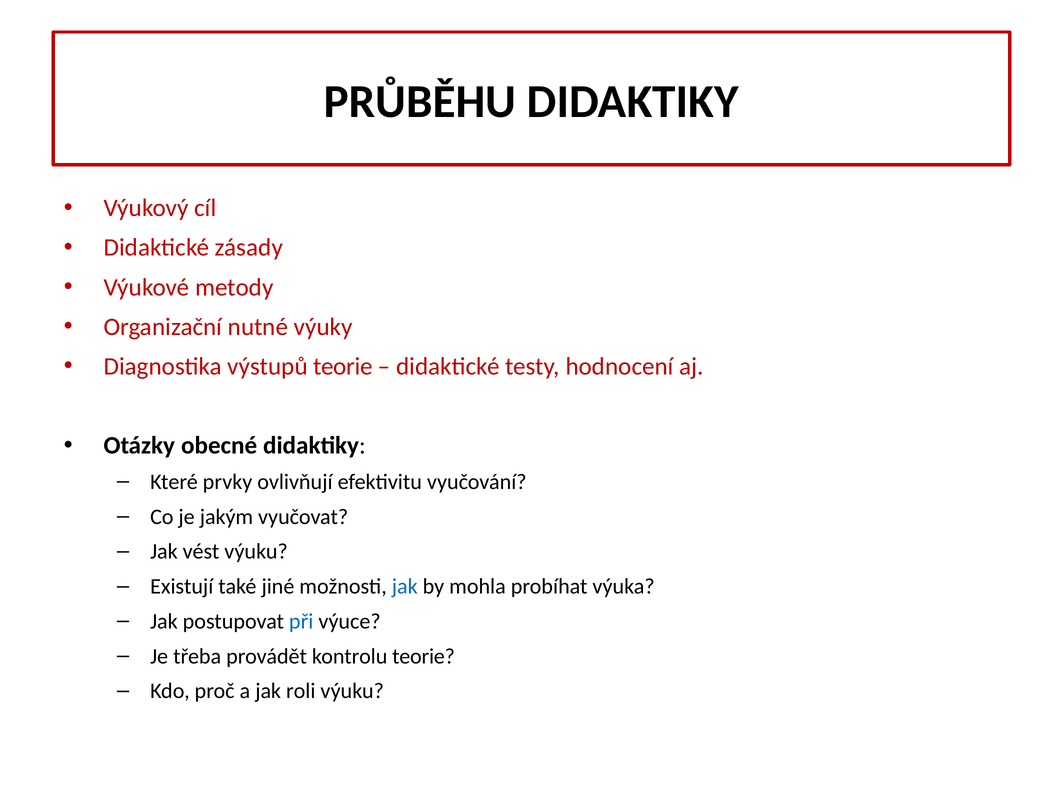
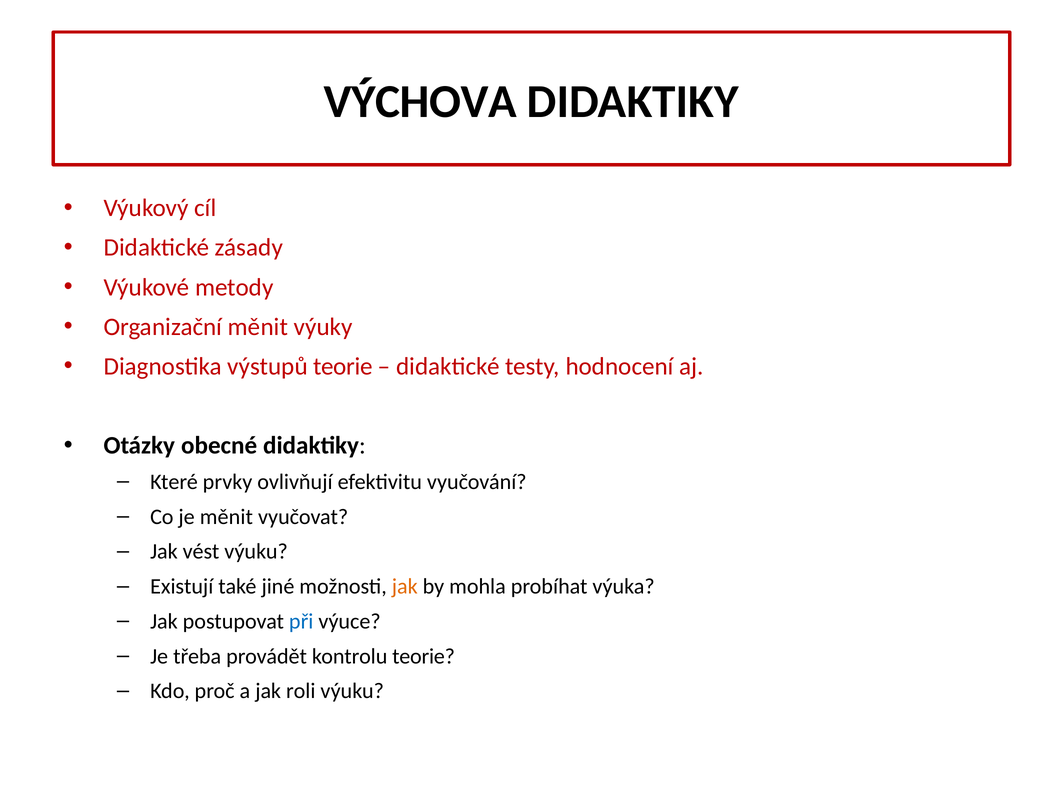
PRŮBĚHU: PRŮBĚHU -> VÝCHOVA (420, 102)
Organizační nutné: nutné -> měnit (258, 327)
je jakým: jakým -> měnit (226, 517)
jak colour: blue -> orange (405, 587)
